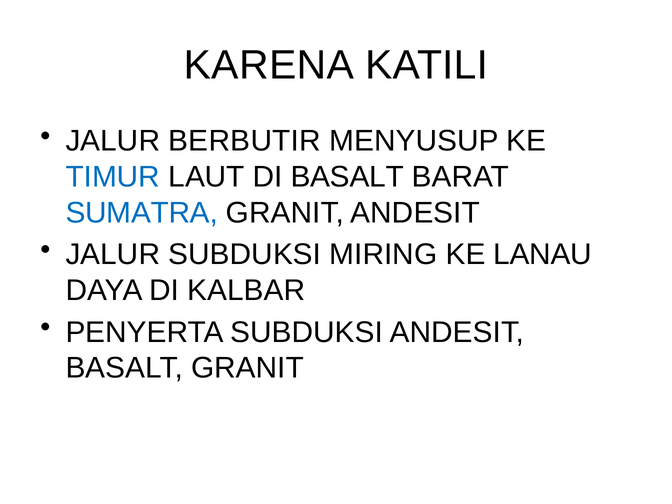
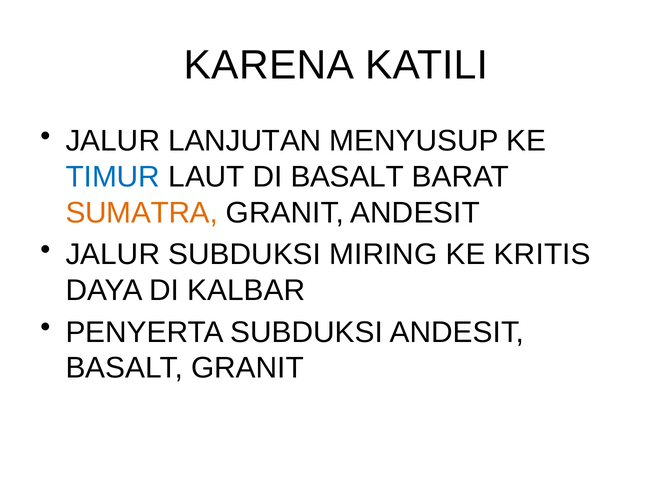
BERBUTIR: BERBUTIR -> LANJUTAN (245, 141)
SUMATRA colour: blue -> orange (142, 213)
LANAU: LANAU -> KRITIS (542, 254)
